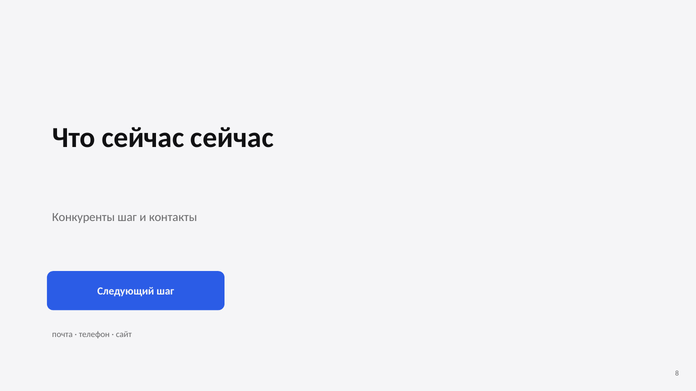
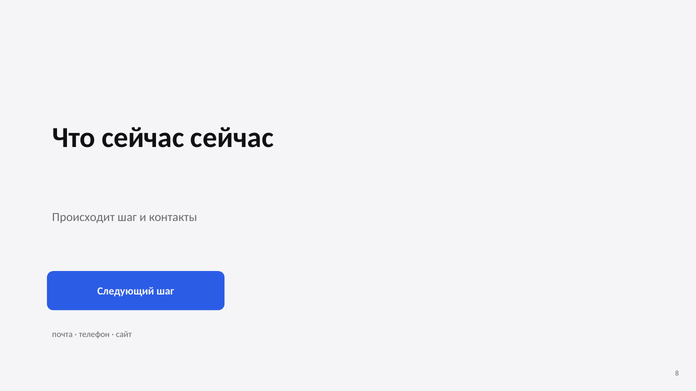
Конкуренты: Конкуренты -> Происходит (83, 218)
